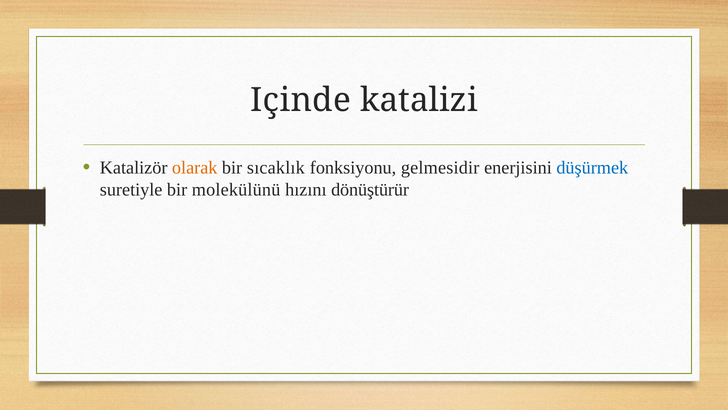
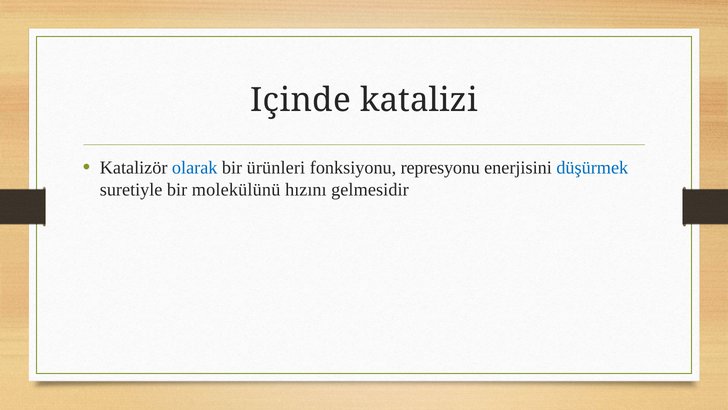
olarak colour: orange -> blue (195, 168)
sıcaklık: sıcaklık -> ürünleri (276, 168)
gelmesidir: gelmesidir -> represyonu (440, 168)
dönüştürür: dönüştürür -> gelmesidir (370, 189)
